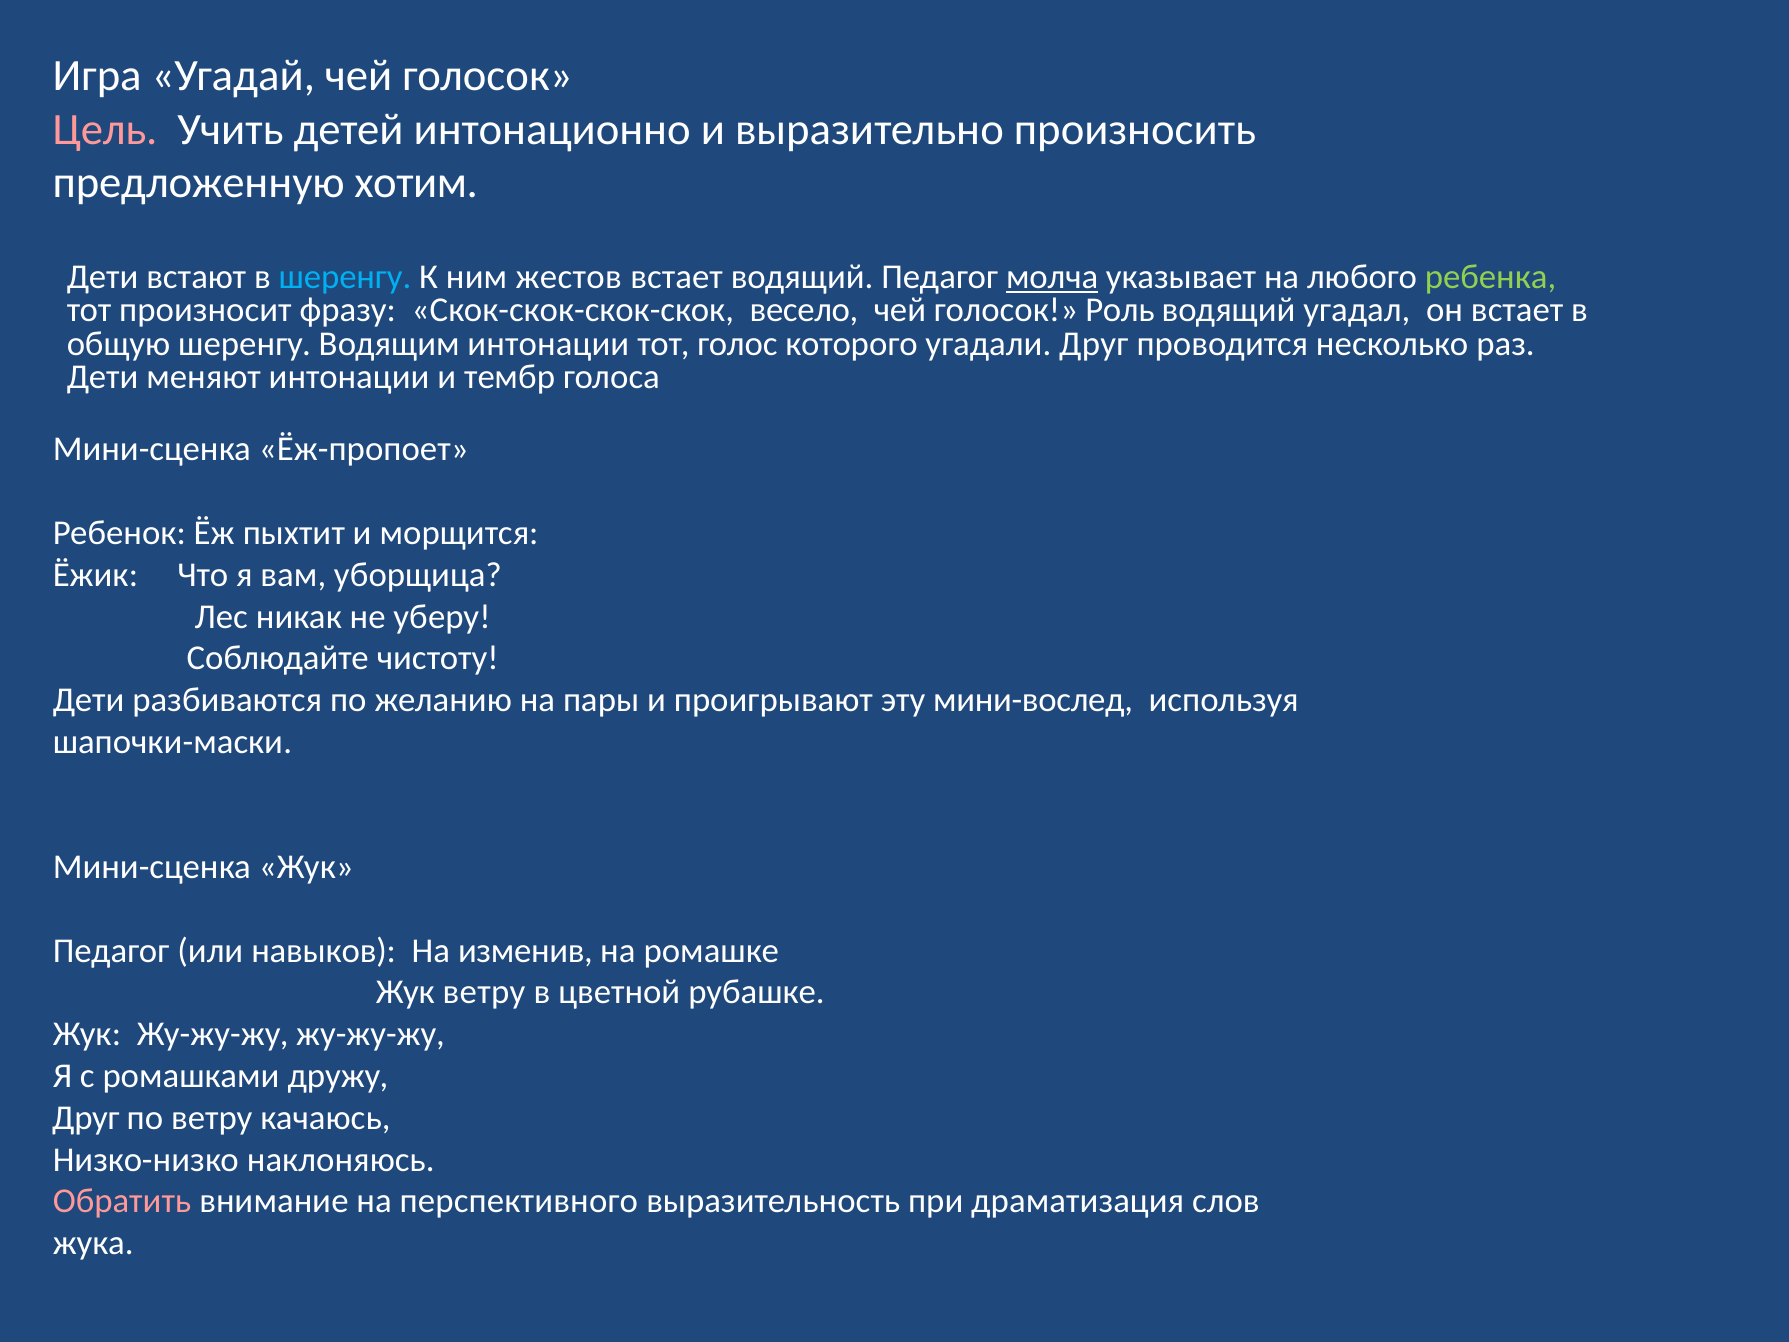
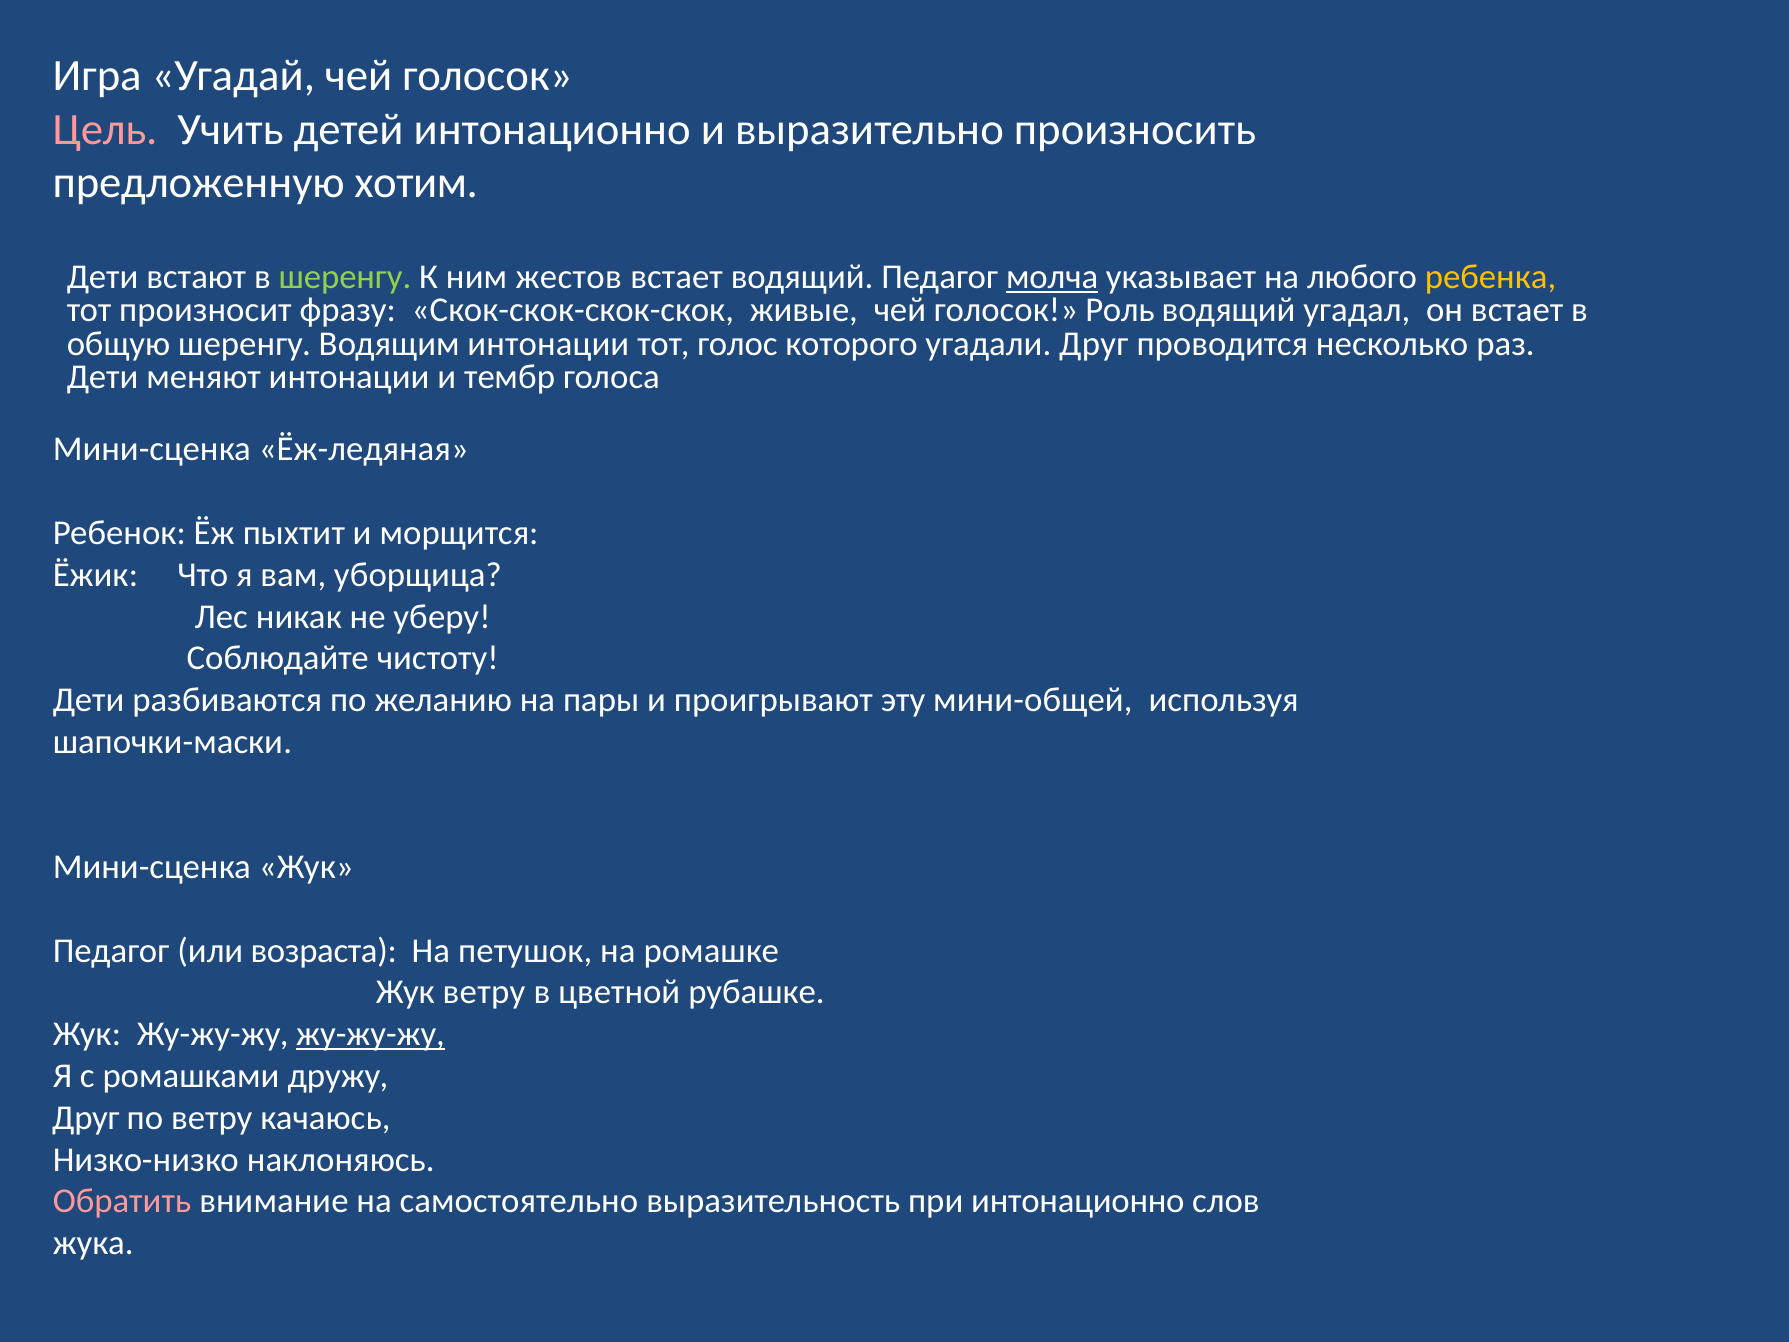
шеренгу colour: light blue -> light green (345, 277)
ребенка colour: light green -> yellow (1491, 277)
весело: весело -> живые (804, 310)
Ёж-пропоет: Ёж-пропоет -> Ёж-ледяная (364, 449)
мини-вослед: мини-вослед -> мини-общей (1033, 700)
навыков: навыков -> возраста (324, 951)
изменив: изменив -> петушок (525, 951)
жу-жу-жу underline: none -> present (371, 1034)
перспективного: перспективного -> самостоятельно (519, 1201)
при драматизация: драматизация -> интонационно (1078, 1201)
